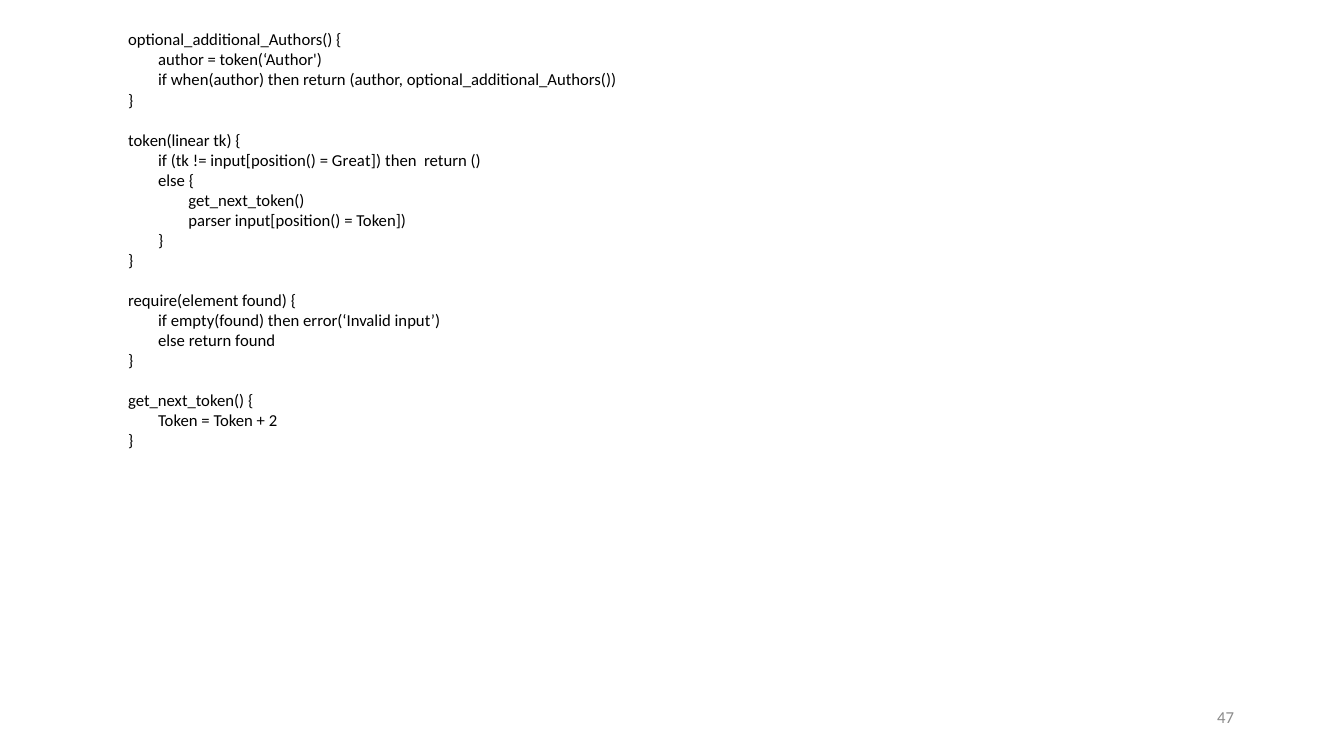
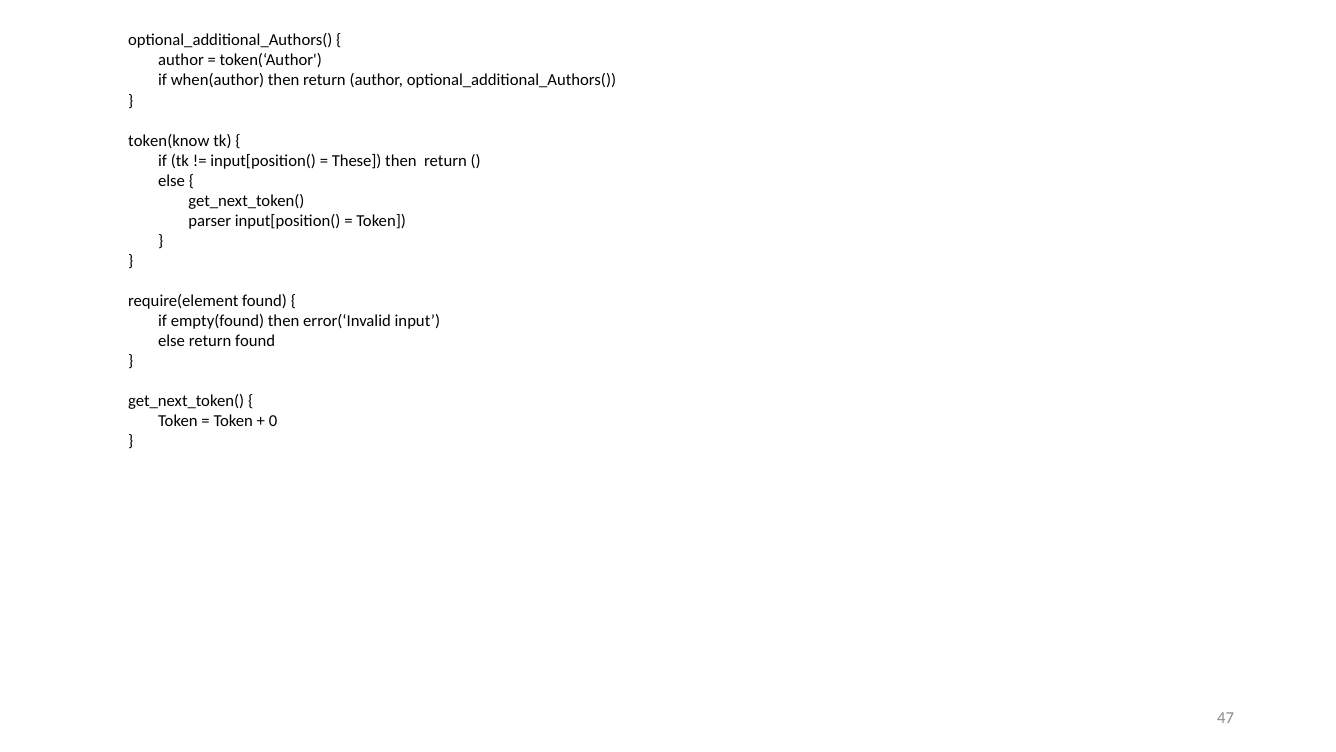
token(linear: token(linear -> token(know (169, 141)
Great: Great -> These (357, 161)
2: 2 -> 0 (273, 421)
